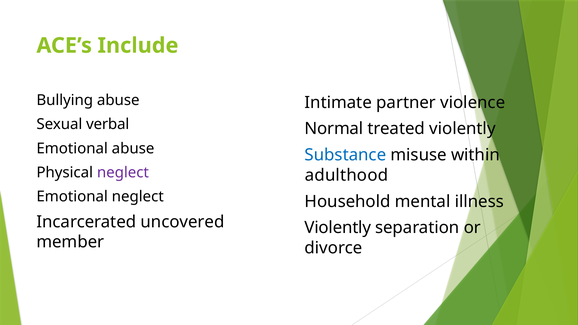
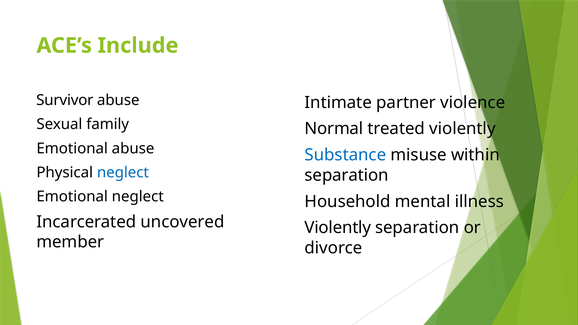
Bullying: Bullying -> Survivor (65, 100)
verbal: verbal -> family (108, 124)
neglect colour: purple -> blue (123, 173)
adulthood: adulthood -> separation (347, 175)
